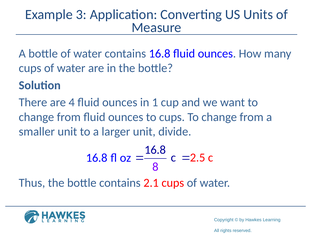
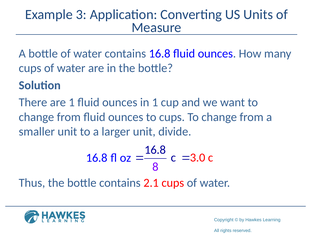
are 4: 4 -> 1 (72, 102)
2.5: 2.5 -> 3.0 (198, 157)
